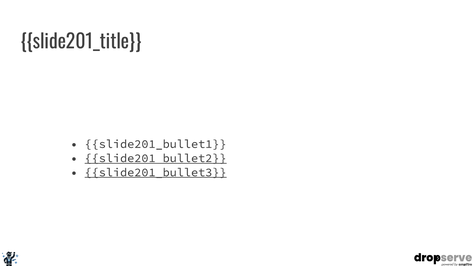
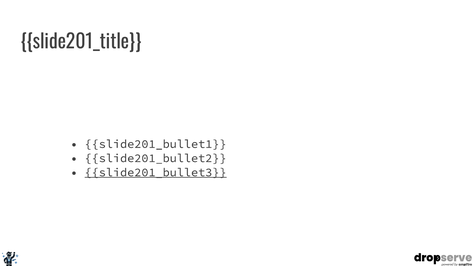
slide201_bullet2 underline: present -> none (156, 158)
